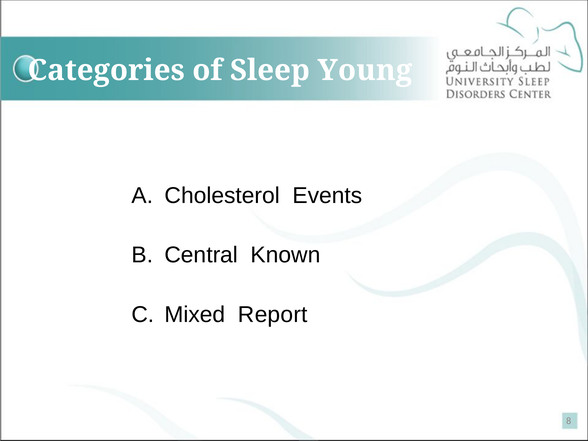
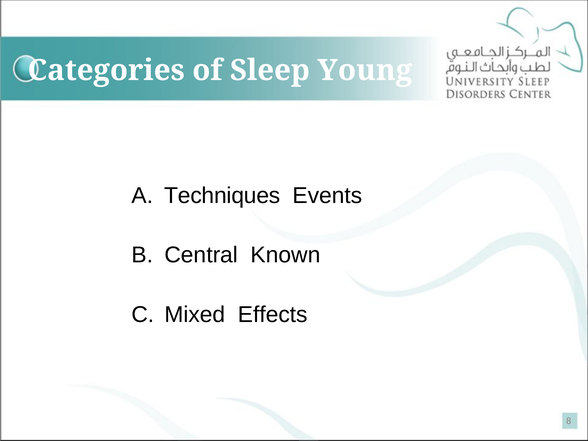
Cholesterol: Cholesterol -> Techniques (222, 196)
Report: Report -> Effects (273, 314)
